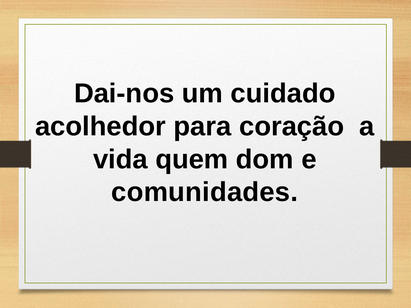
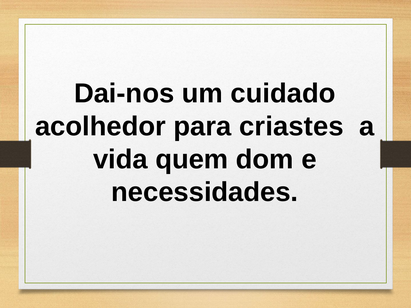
coração: coração -> criastes (291, 127)
comunidades: comunidades -> necessidades (205, 192)
